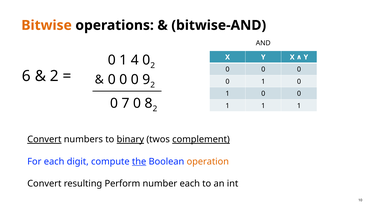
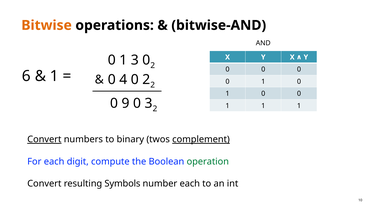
1 4: 4 -> 3 (135, 60)
2: 2 -> 1 (54, 76)
0: 0 -> 4 (123, 80)
9: 9 -> 2 (146, 80)
7: 7 -> 9 (126, 104)
0 8: 8 -> 3 (149, 104)
binary underline: present -> none (130, 140)
the underline: present -> none (139, 162)
operation colour: orange -> green (208, 162)
Perform: Perform -> Symbols (122, 184)
